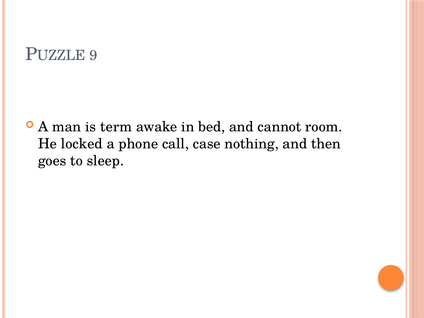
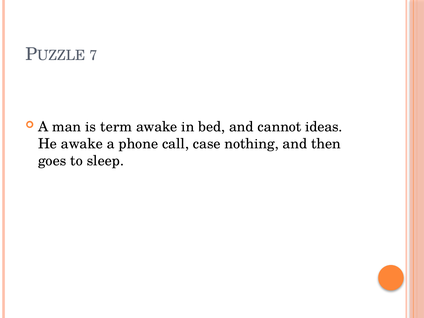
9: 9 -> 7 (93, 55)
room: room -> ideas (324, 127)
He locked: locked -> awake (82, 144)
